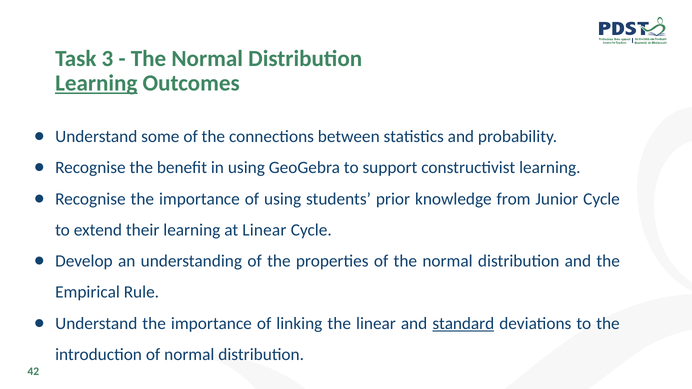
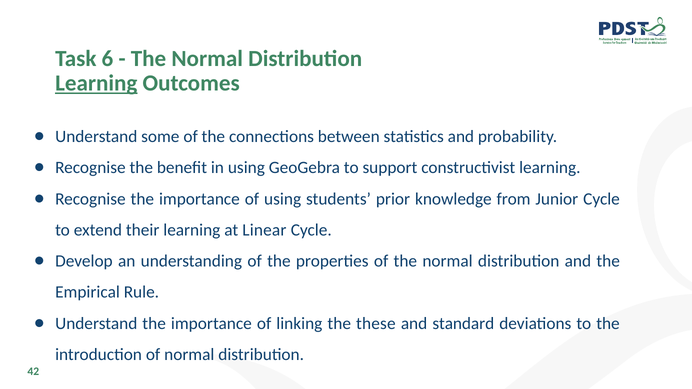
3: 3 -> 6 (107, 58)
the linear: linear -> these (376, 324)
standard underline: present -> none (463, 324)
